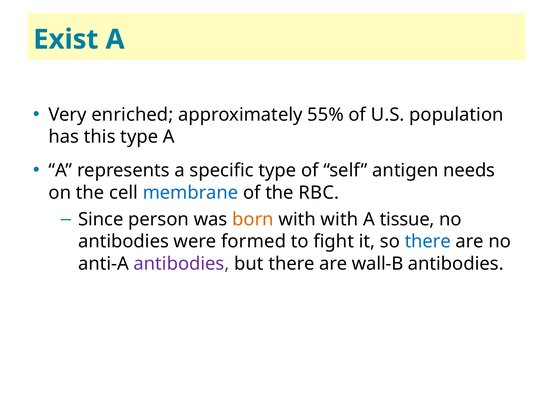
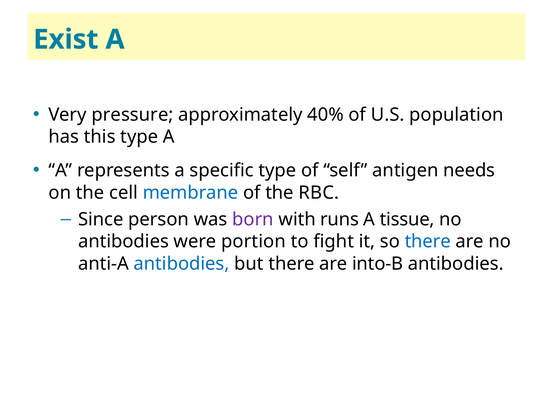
enriched: enriched -> pressure (132, 115)
55%: 55% -> 40% (326, 115)
born colour: orange -> purple (253, 219)
with with: with -> runs (340, 219)
formed: formed -> portion (254, 241)
antibodies colour: purple -> blue (182, 264)
wall-B: wall-B -> into-B (378, 264)
